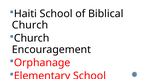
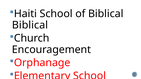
Church: Church -> Biblical (30, 25)
